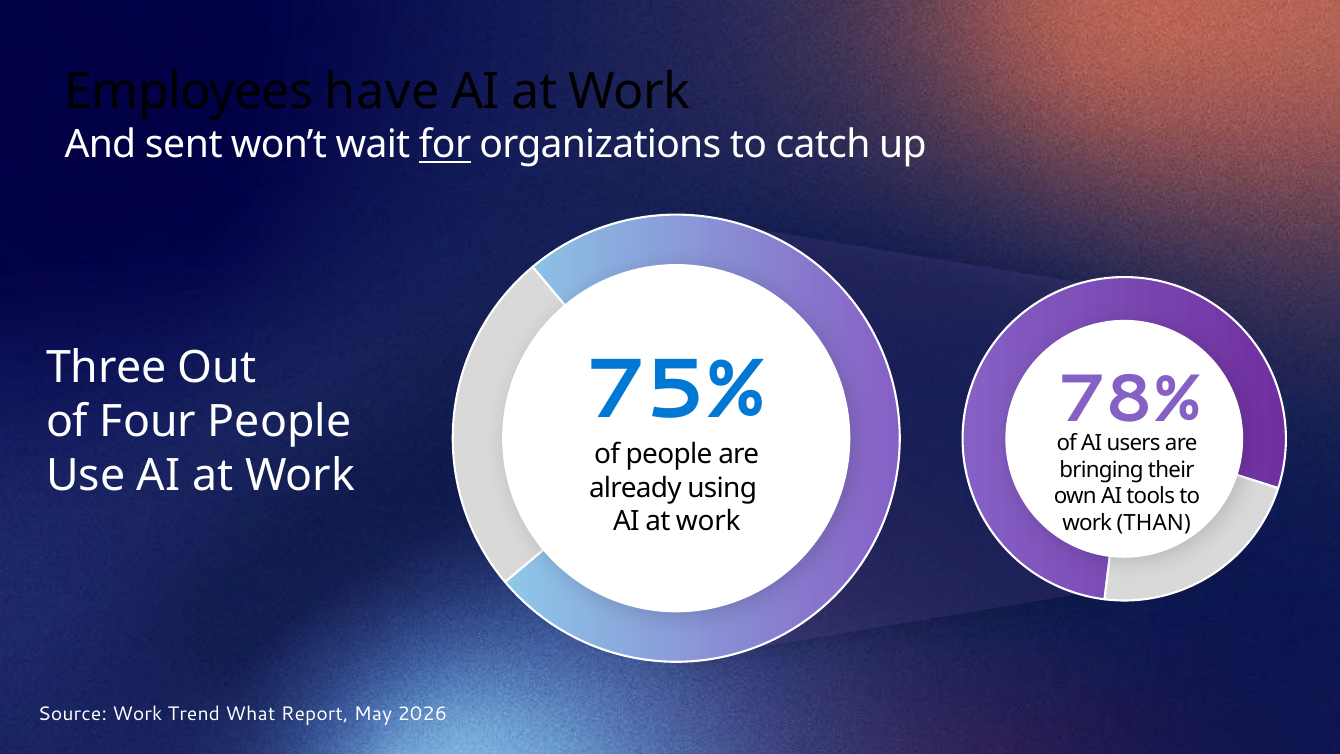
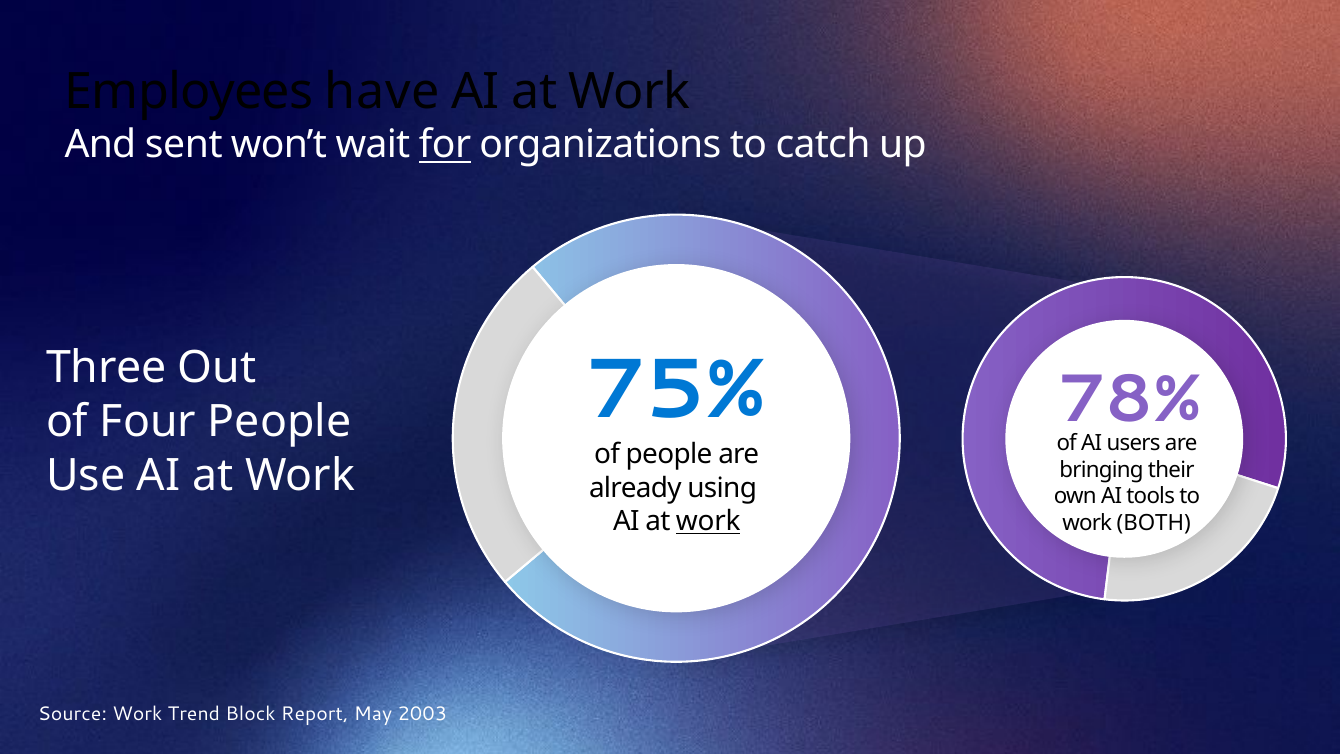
work underline: none -> present (708, 521)
THAN: THAN -> BOTH (1154, 523)
What: What -> Block (251, 714)
2026: 2026 -> 2003 (422, 714)
